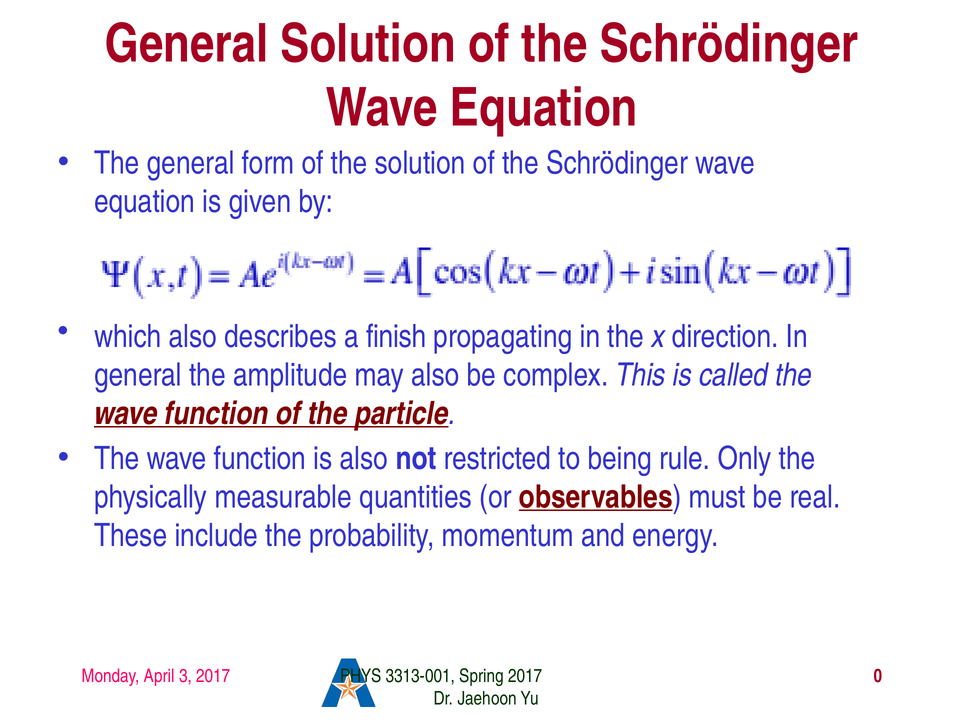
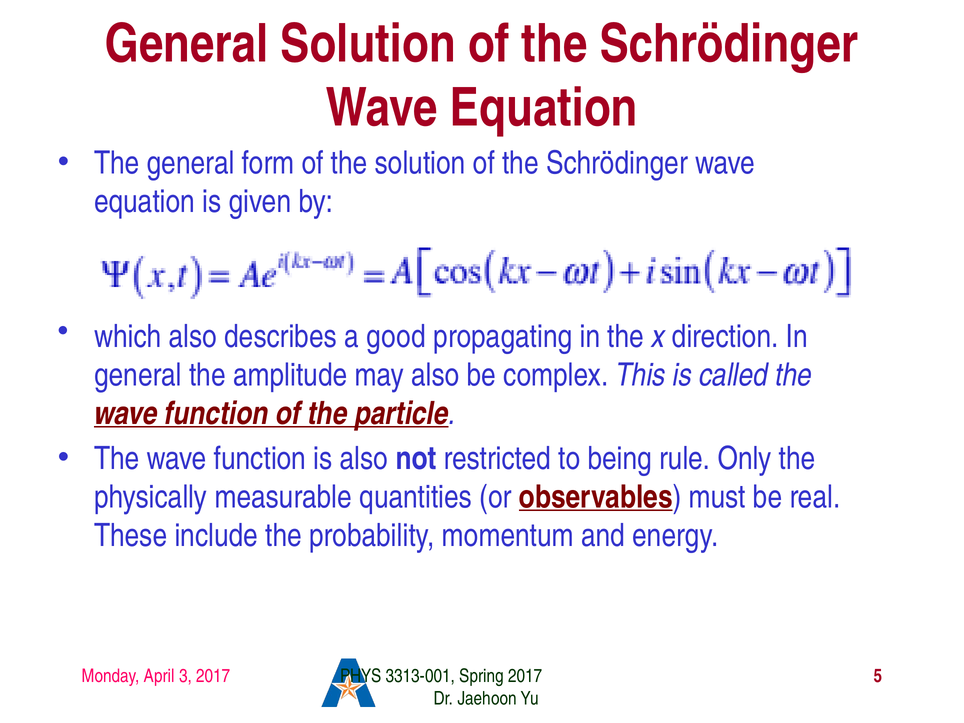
finish: finish -> good (396, 336)
0: 0 -> 5 (878, 676)
